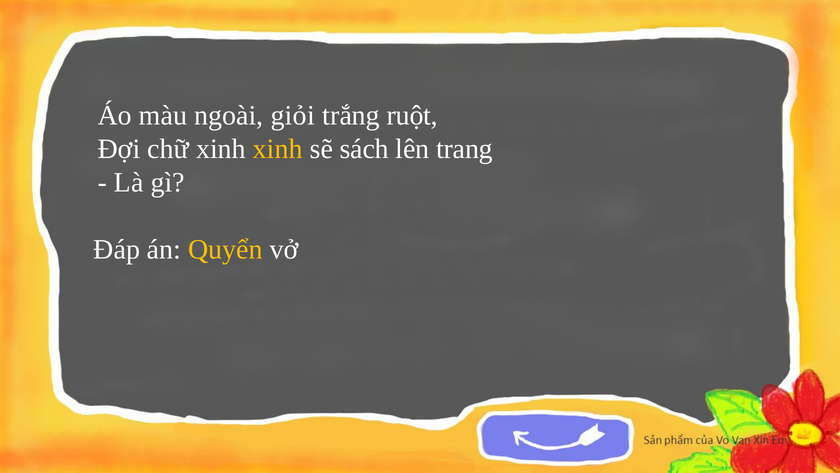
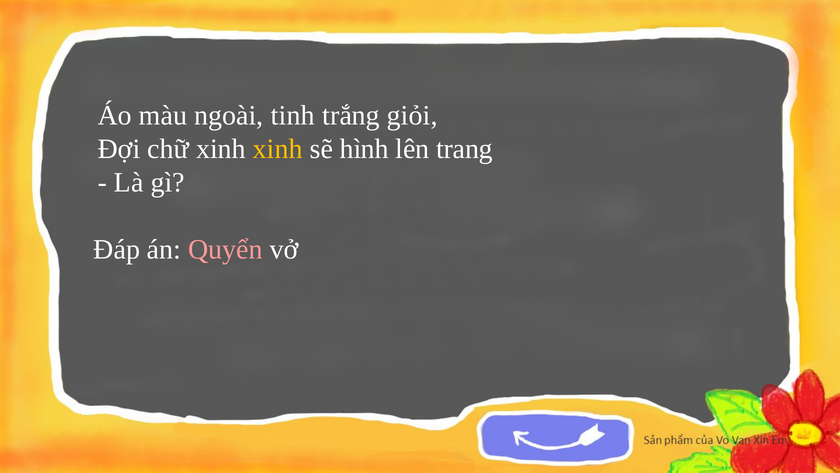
giỏi: giỏi -> tinh (293, 115)
ruột: ruột -> giỏi (412, 115)
sách: sách -> hình (364, 149)
Quyển colour: yellow -> pink (226, 249)
